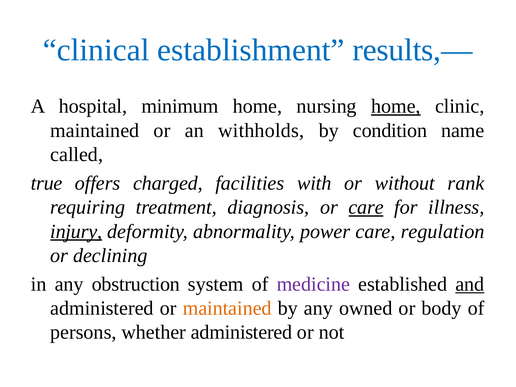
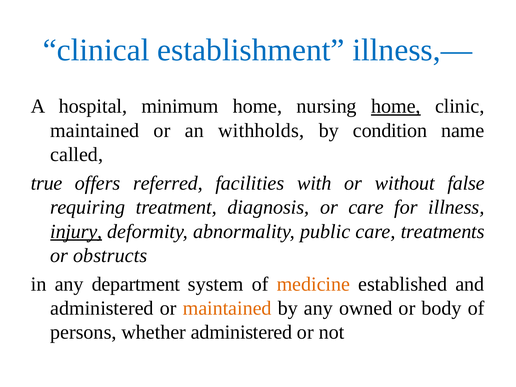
results,—: results,— -> illness,— (412, 50)
charged: charged -> referred (168, 183)
rank: rank -> false (466, 183)
care underline: present -> none (366, 207)
power: power -> public (325, 231)
regulation: regulation -> treatments (443, 231)
declining: declining -> obstructs (110, 255)
obstruction: obstruction -> department (136, 284)
medicine colour: purple -> orange (313, 284)
and underline: present -> none (470, 284)
